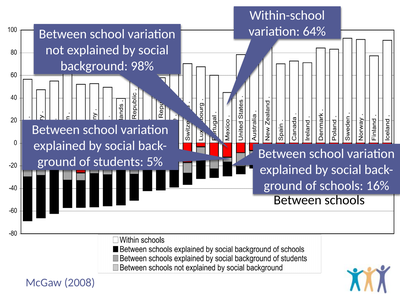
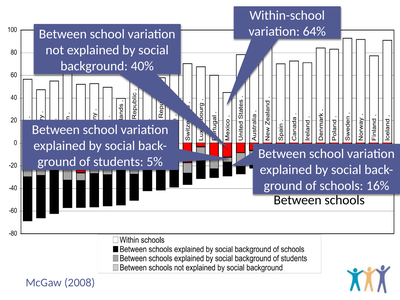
98%: 98% -> 40% (142, 66)
